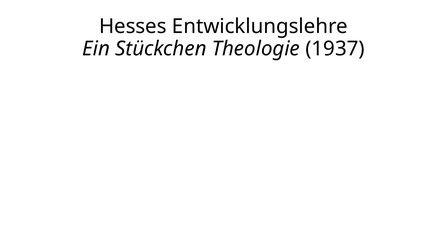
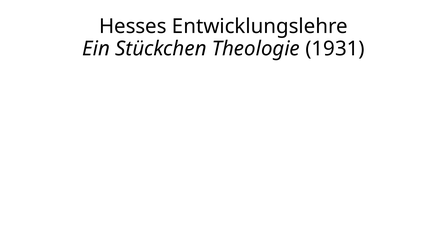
1937: 1937 -> 1931 (335, 49)
